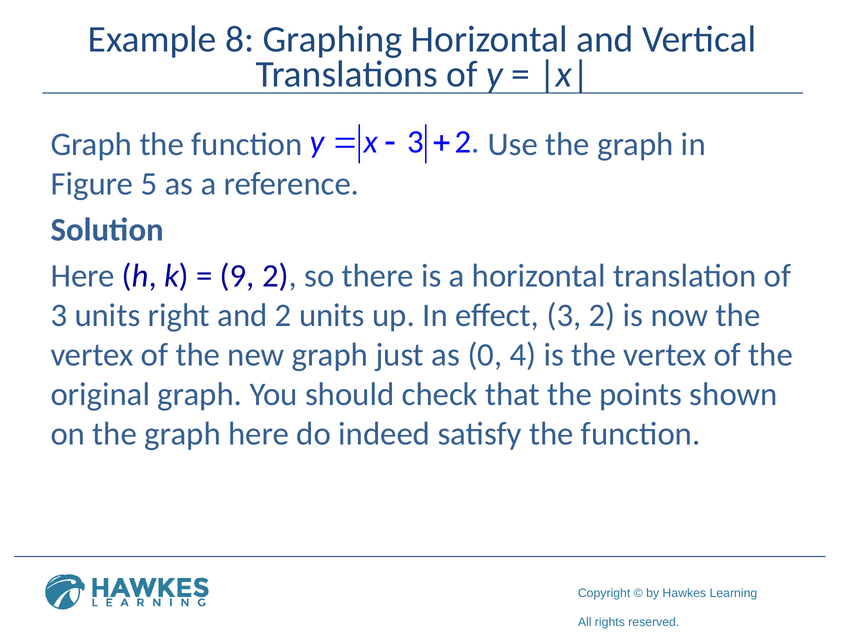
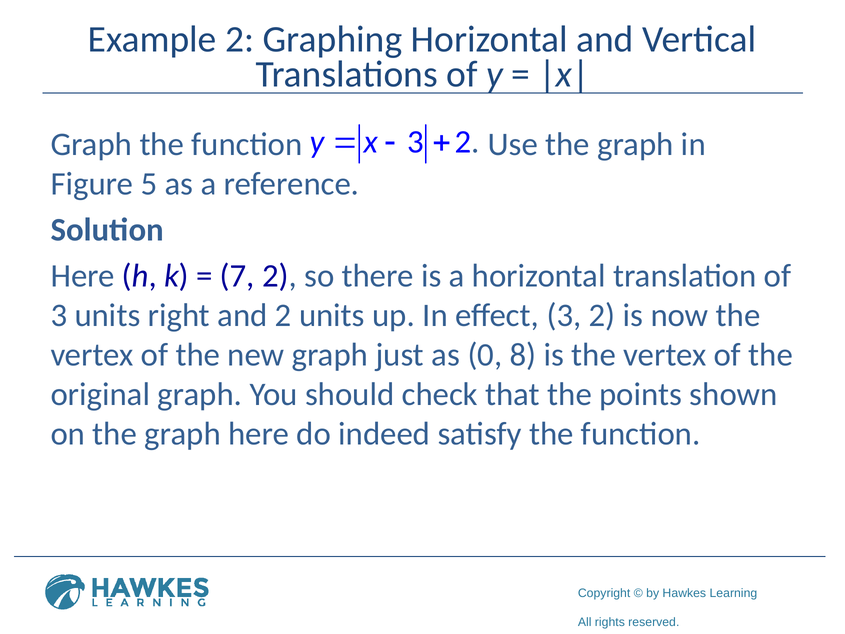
Example 8: 8 -> 2 (240, 39)
9: 9 -> 7 (237, 276)
4: 4 -> 8 (523, 355)
